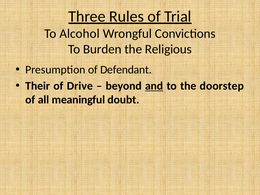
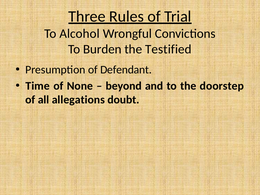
Religious: Religious -> Testified (168, 49)
Their: Their -> Time (38, 86)
Drive: Drive -> None (80, 86)
and underline: present -> none (154, 86)
meaningful: meaningful -> allegations (78, 100)
